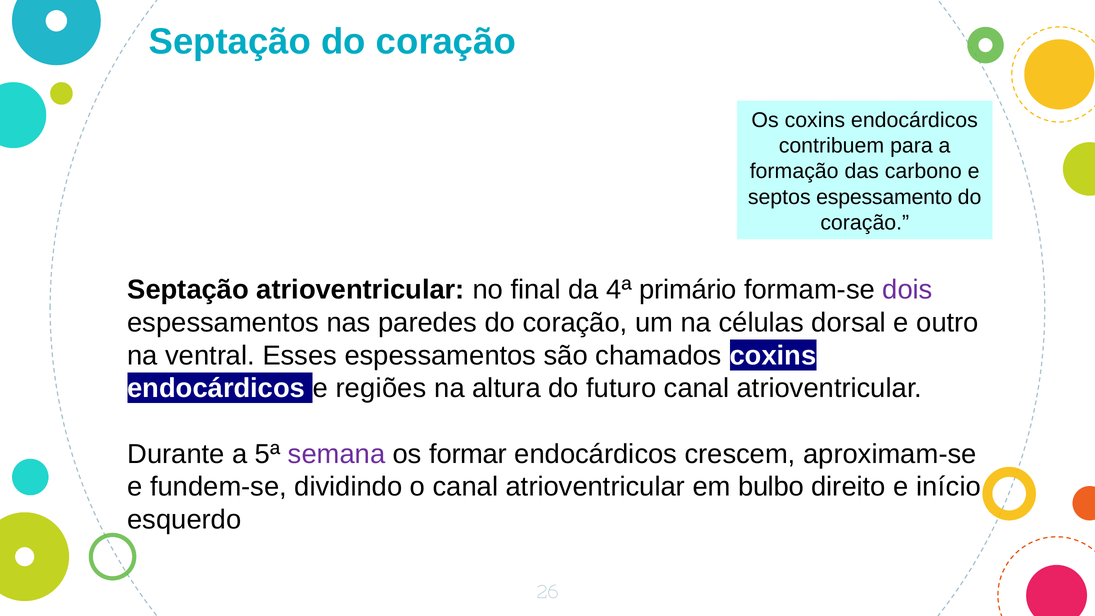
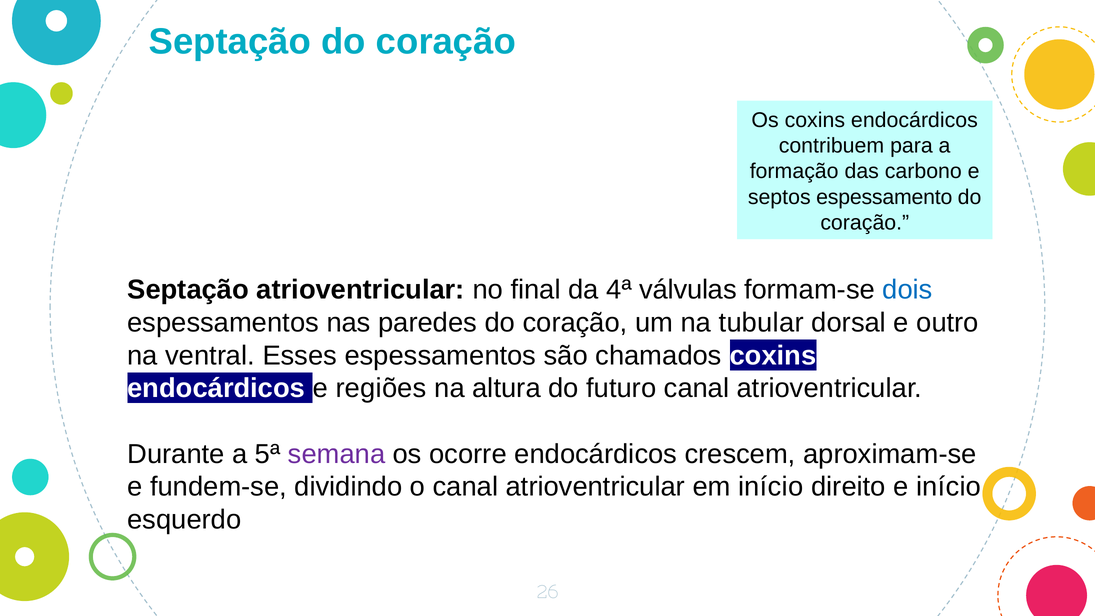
primário: primário -> válvulas (688, 290)
dois colour: purple -> blue (908, 290)
células: células -> tubular (761, 323)
formar: formar -> ocorre (468, 454)
em bulbo: bulbo -> início (771, 487)
